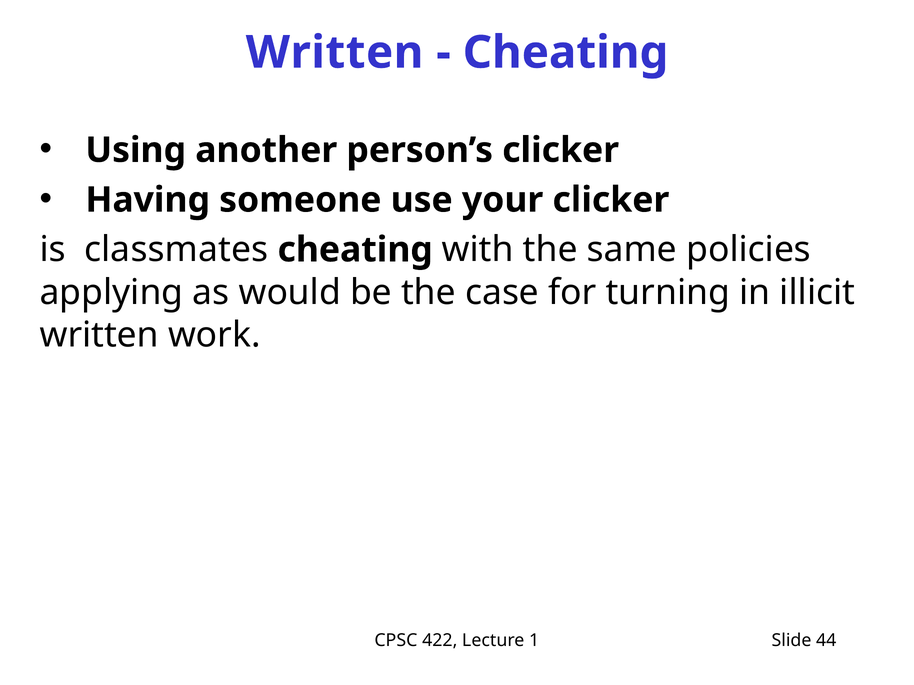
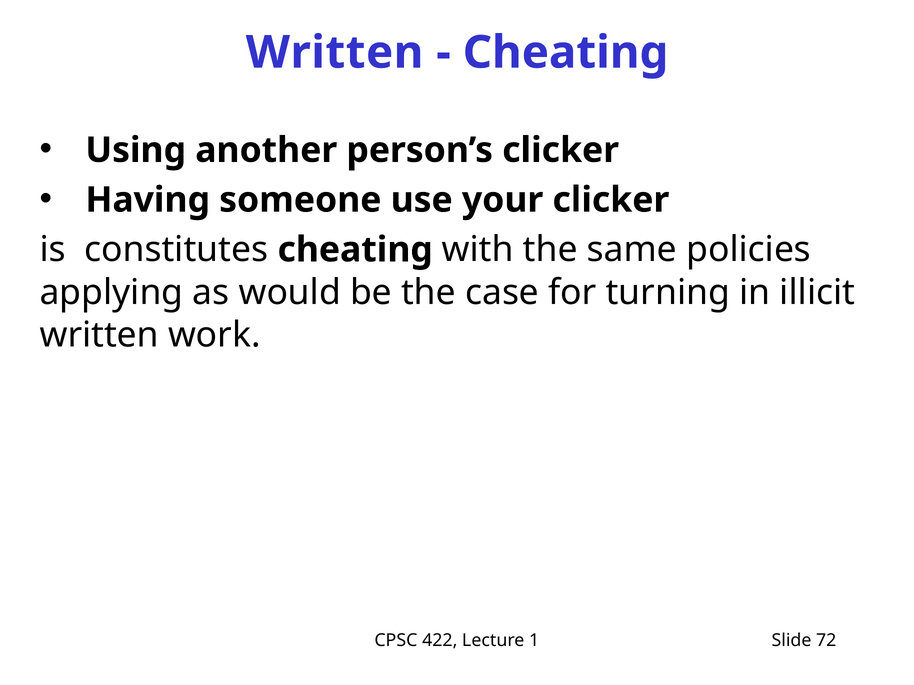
classmates: classmates -> constitutes (176, 250)
44: 44 -> 72 (826, 641)
